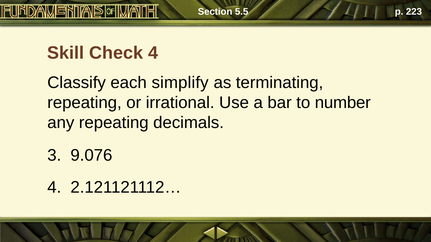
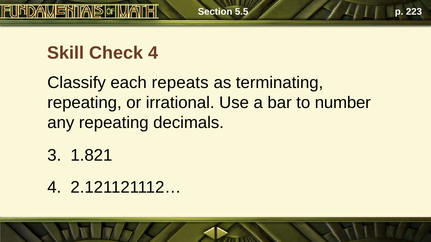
simplify: simplify -> repeats (180, 83)
9.076: 9.076 -> 1.821 (91, 156)
